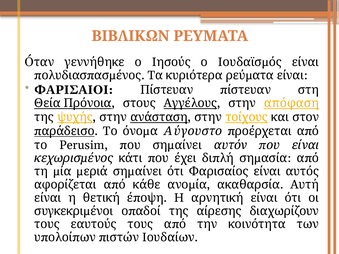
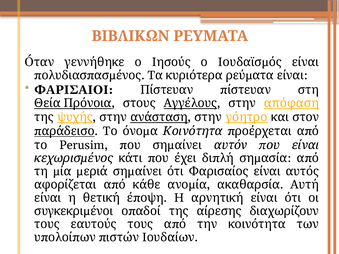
τοίχους: τοίχους -> γόητρο (246, 117)
Αύγουστο: Αύγουστο -> Κοινότητα (193, 131)
